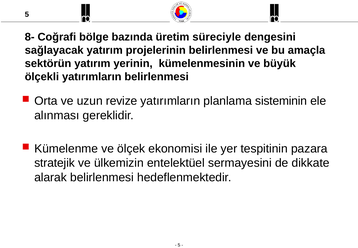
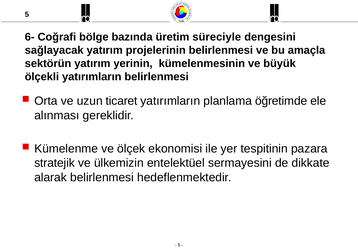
8-: 8- -> 6- (30, 37)
revize: revize -> ticaret (122, 101)
sisteminin: sisteminin -> öğretimde (281, 101)
